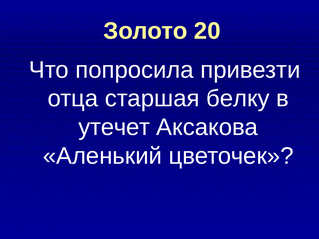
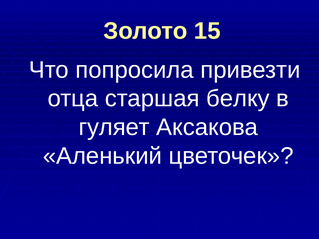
20: 20 -> 15 (207, 31)
утечет: утечет -> гуляет (114, 127)
